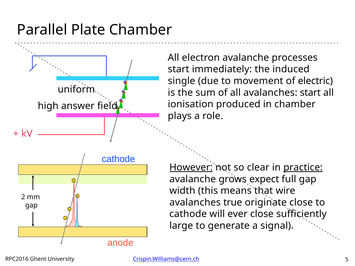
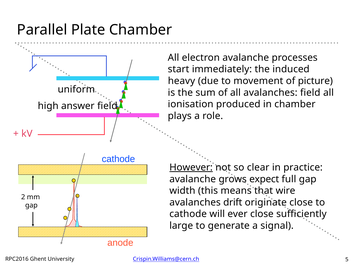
single: single -> heavy (181, 81)
electric: electric -> picture (315, 81)
avalanches start: start -> field (310, 93)
practice underline: present -> none (303, 168)
true: true -> drift (233, 203)
